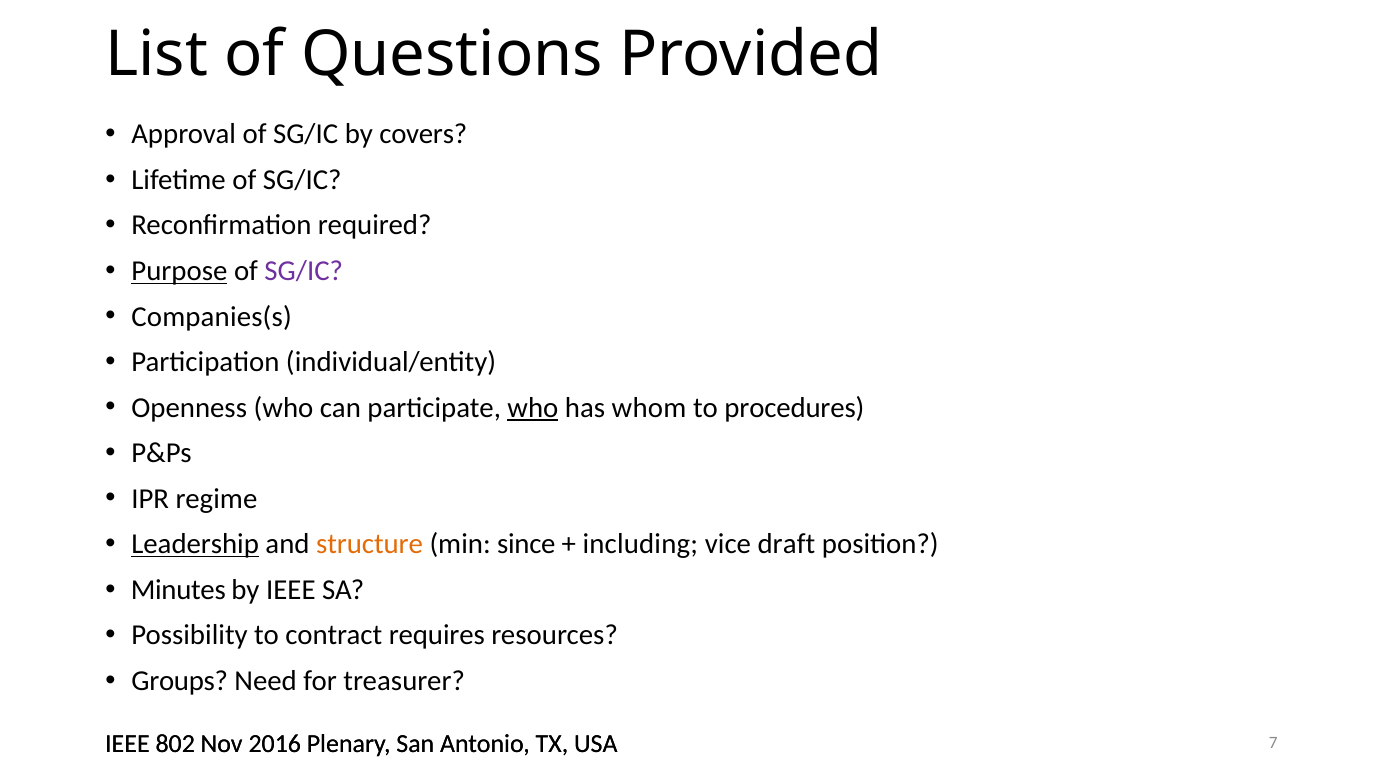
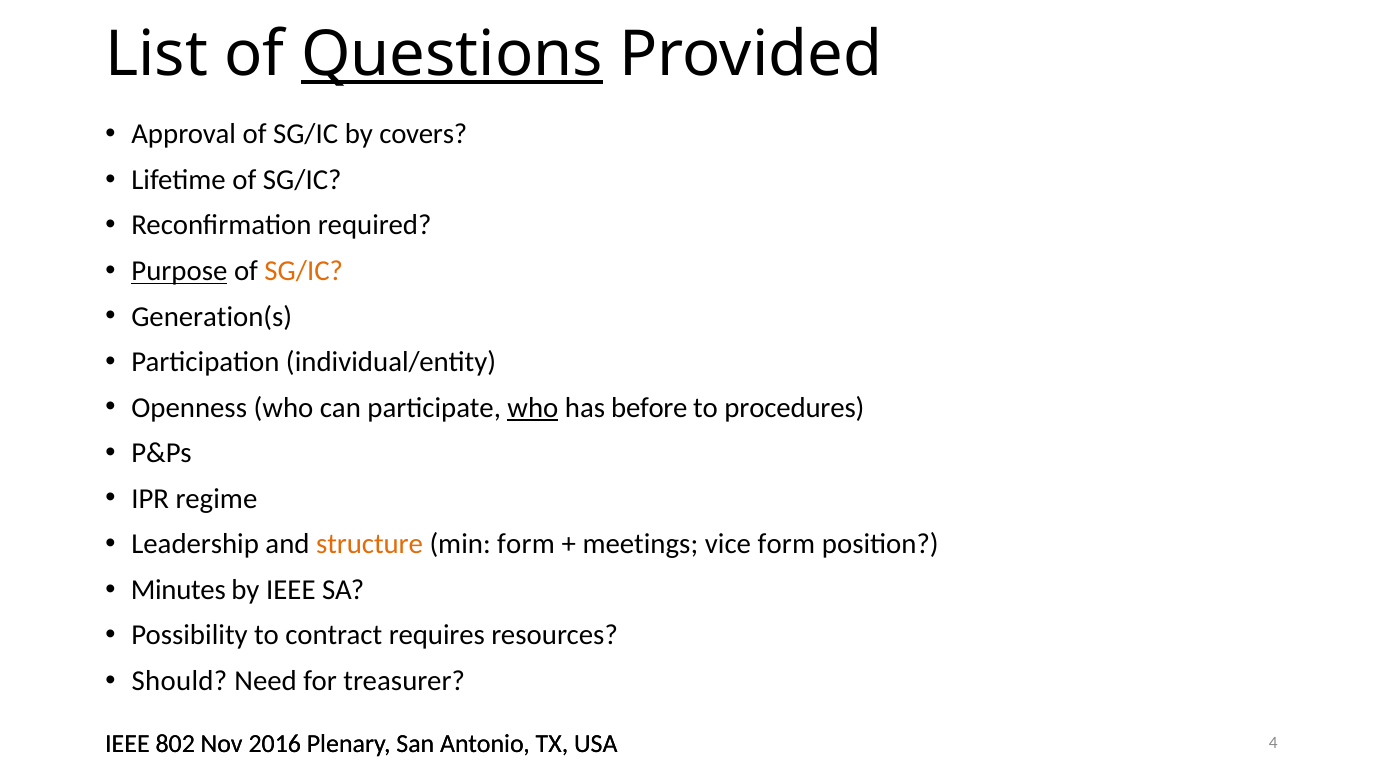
Questions underline: none -> present (452, 55)
SG/IC colour: purple -> orange (304, 271)
Companies(s: Companies(s -> Generation(s (212, 316)
whom: whom -> before (649, 408)
Leadership underline: present -> none (195, 544)
min since: since -> form (526, 544)
including: including -> meetings (640, 544)
vice draft: draft -> form (786, 544)
Groups: Groups -> Should (179, 681)
7: 7 -> 4 (1273, 743)
